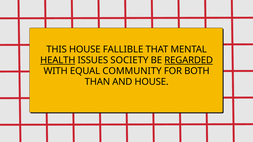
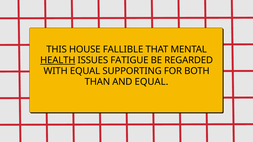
SOCIETY: SOCIETY -> FATIGUE (129, 60)
REGARDED underline: present -> none (189, 60)
COMMUNITY: COMMUNITY -> SUPPORTING (132, 71)
AND HOUSE: HOUSE -> EQUAL (151, 82)
